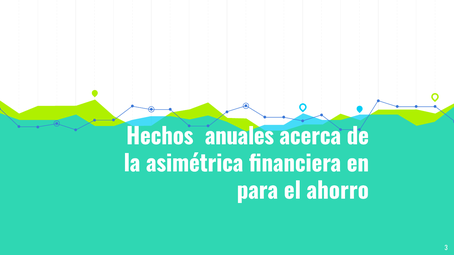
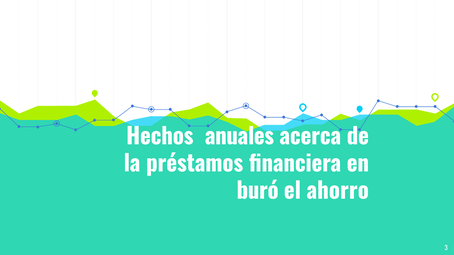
asimétrica: asimétrica -> préstamos (195, 164)
para: para -> buró (258, 192)
